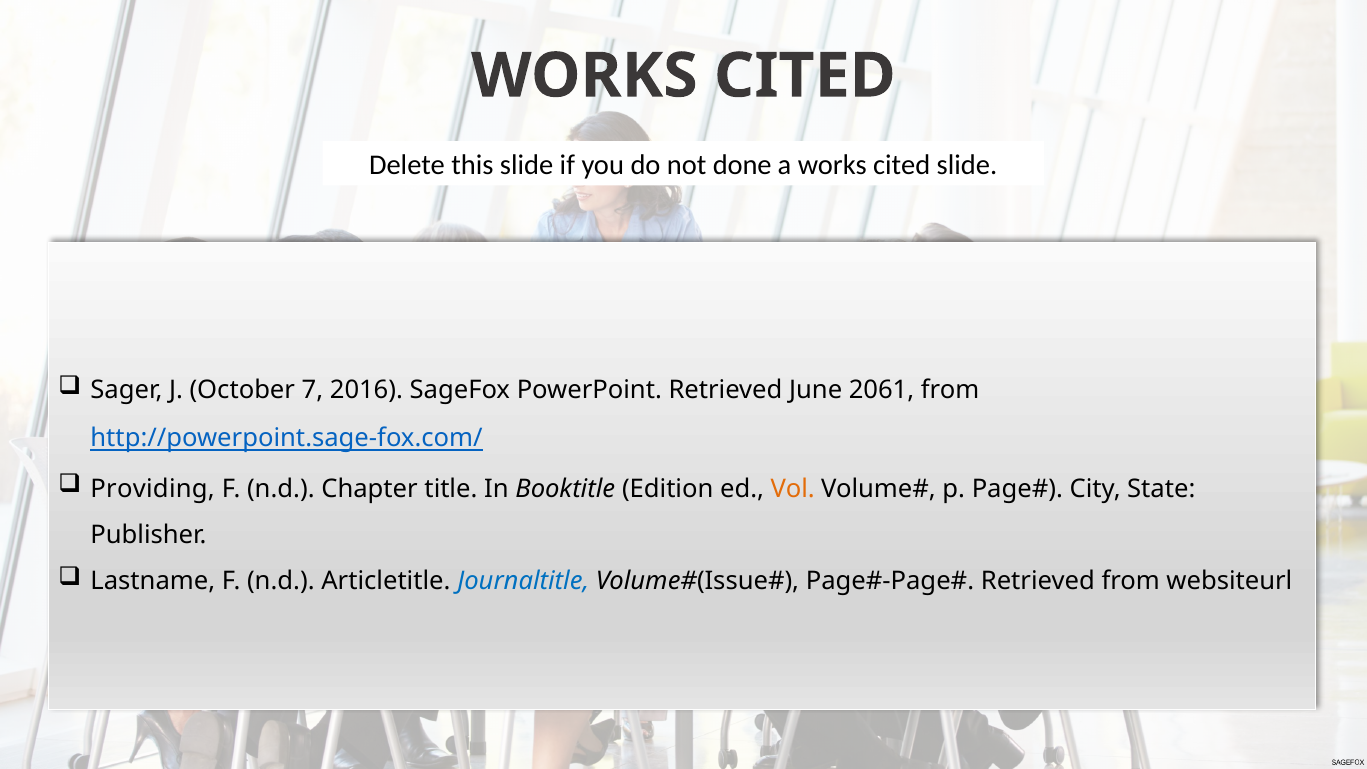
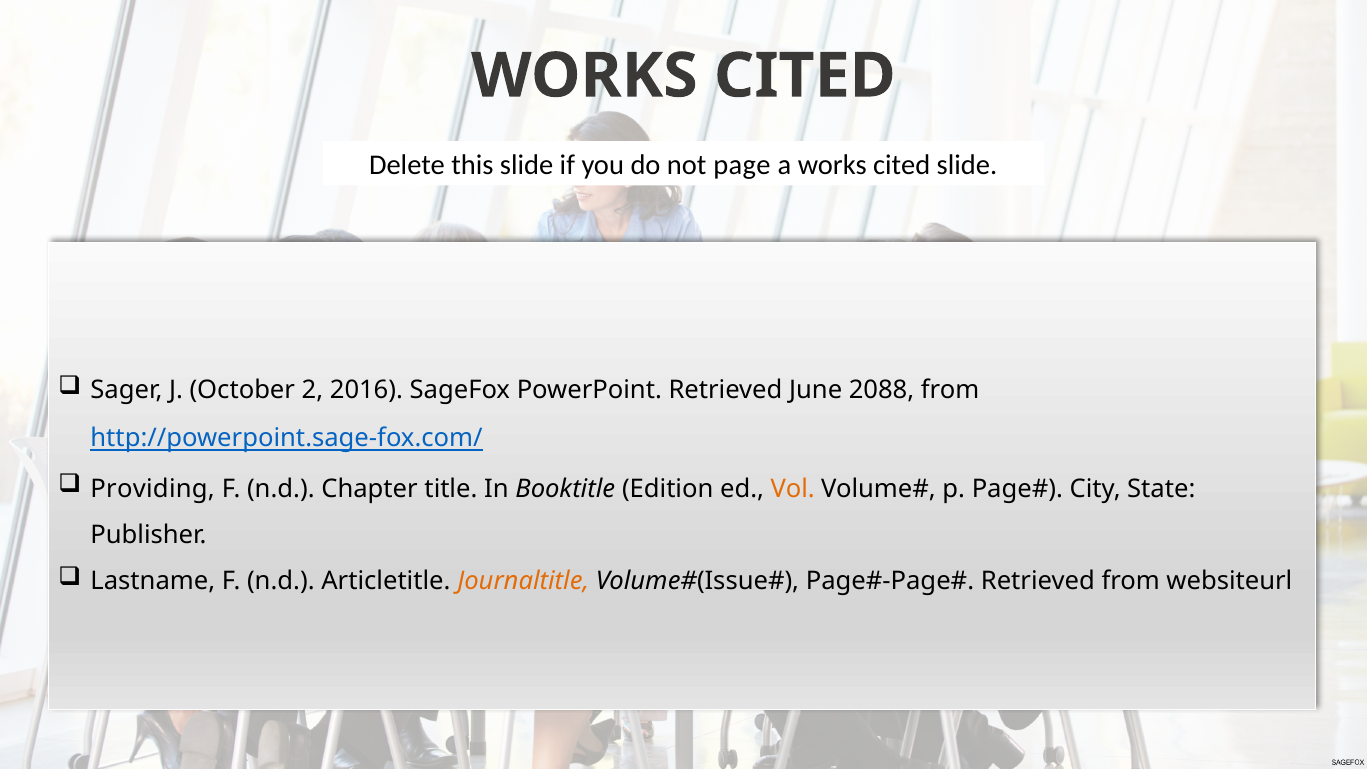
done: done -> page (742, 165)
7: 7 -> 2 (312, 390)
2061: 2061 -> 2088 (882, 390)
Journaltitle colour: blue -> orange (523, 581)
